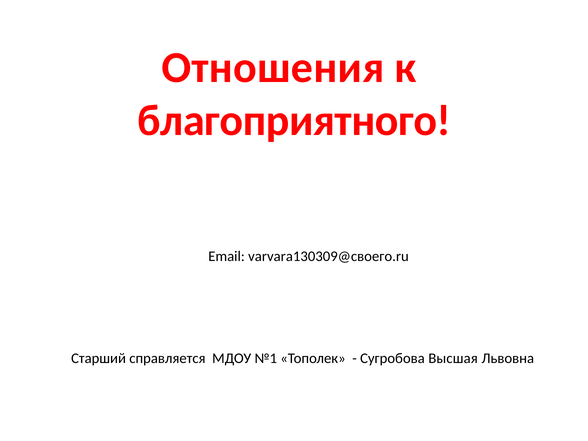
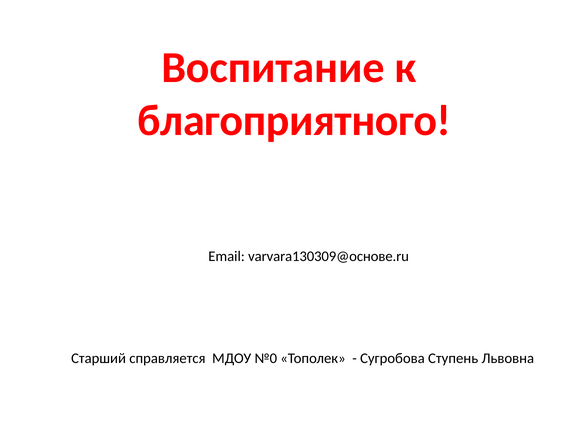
Отношения: Отношения -> Воспитание (273, 68)
varvara130309@своего.ru: varvara130309@своего.ru -> varvara130309@основе.ru (329, 256)
№1: №1 -> №0 (266, 358)
Высшая: Высшая -> Ступень (453, 358)
